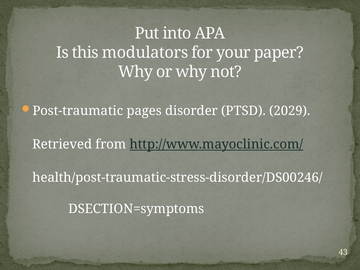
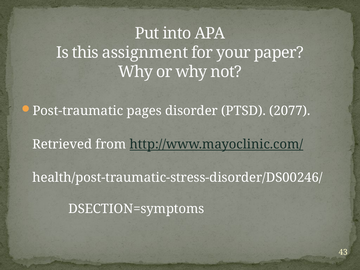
modulators: modulators -> assignment (145, 53)
2029: 2029 -> 2077 (290, 111)
